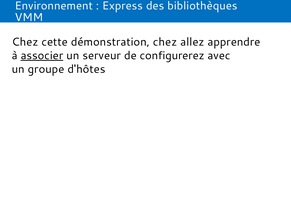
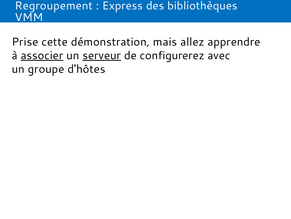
Environnement: Environnement -> Regroupement (54, 6)
Chez: Chez -> Prise (25, 42)
démonstration chez: chez -> mais (165, 42)
serveur underline: none -> present (102, 55)
